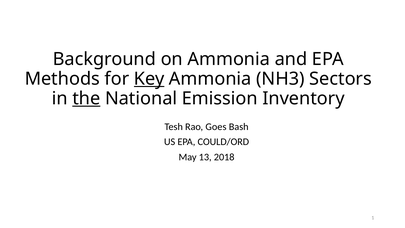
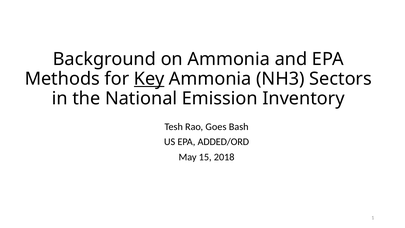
the underline: present -> none (86, 98)
COULD/ORD: COULD/ORD -> ADDED/ORD (223, 142)
13: 13 -> 15 (205, 157)
